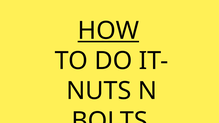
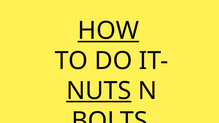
NUTS underline: none -> present (99, 91)
